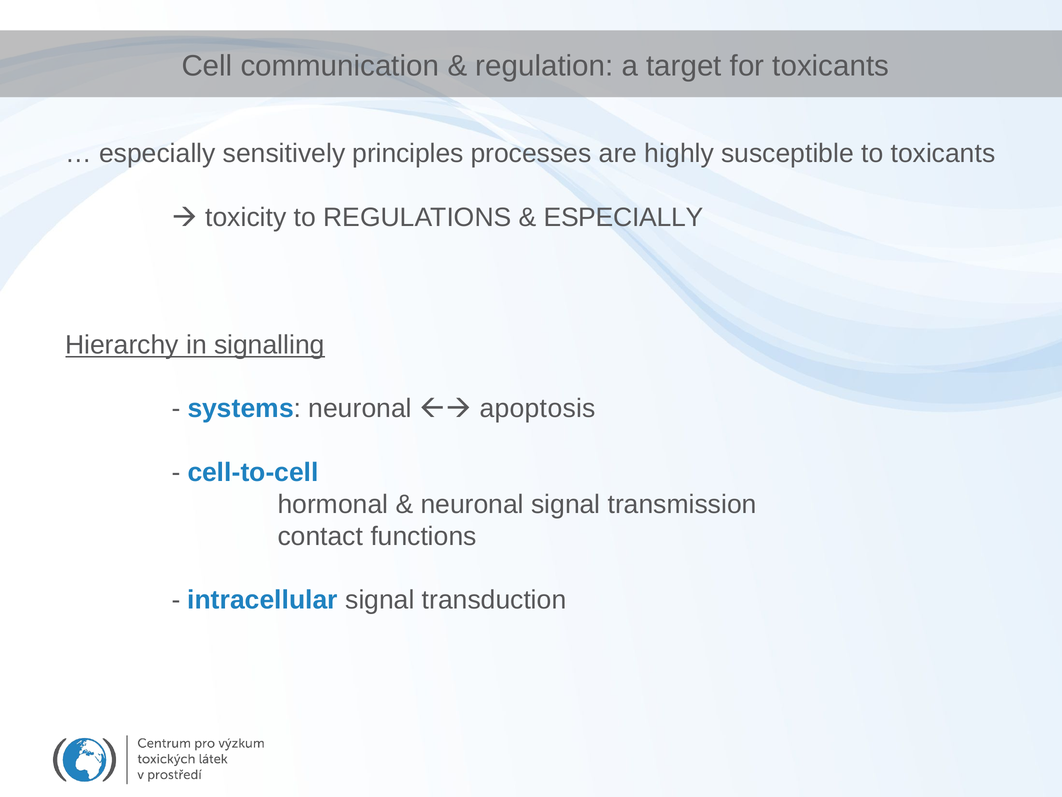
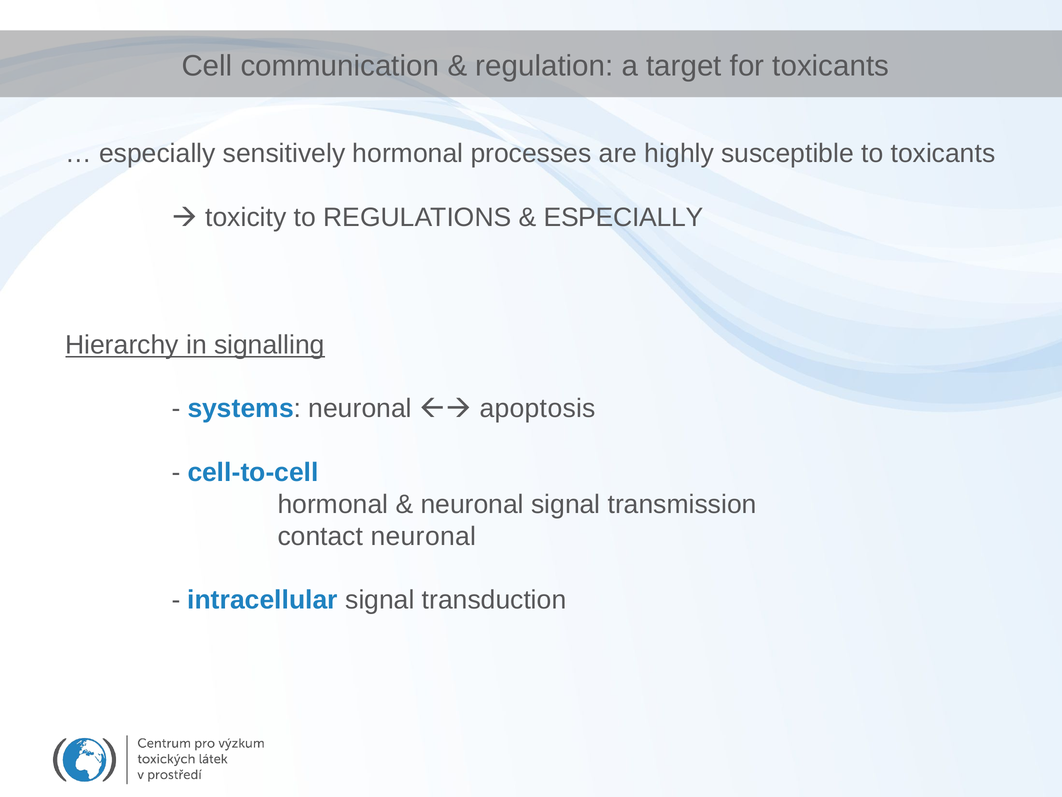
sensitively principles: principles -> hormonal (408, 154)
contact functions: functions -> neuronal (423, 536)
